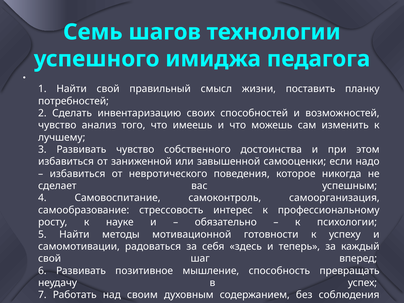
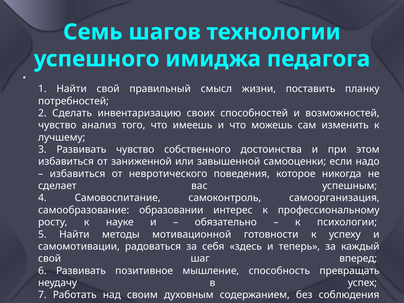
стрессовость: стрессовость -> образовании (171, 210)
